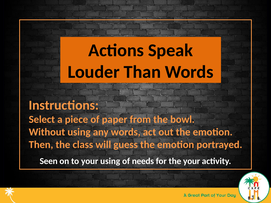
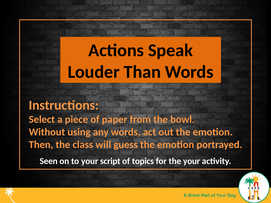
your using: using -> script (110, 161)
needs: needs -> topics (143, 161)
